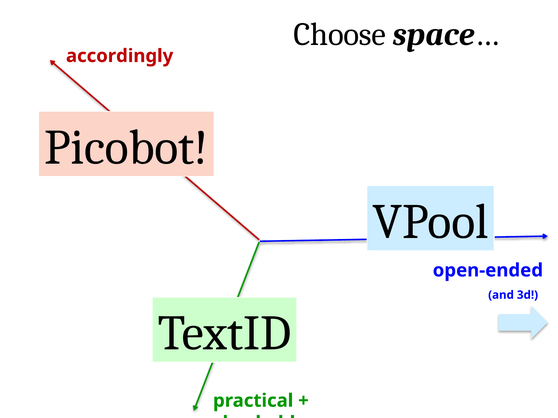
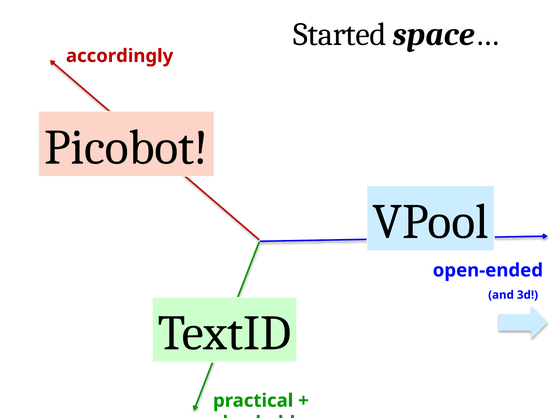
Choose: Choose -> Started (340, 34)
